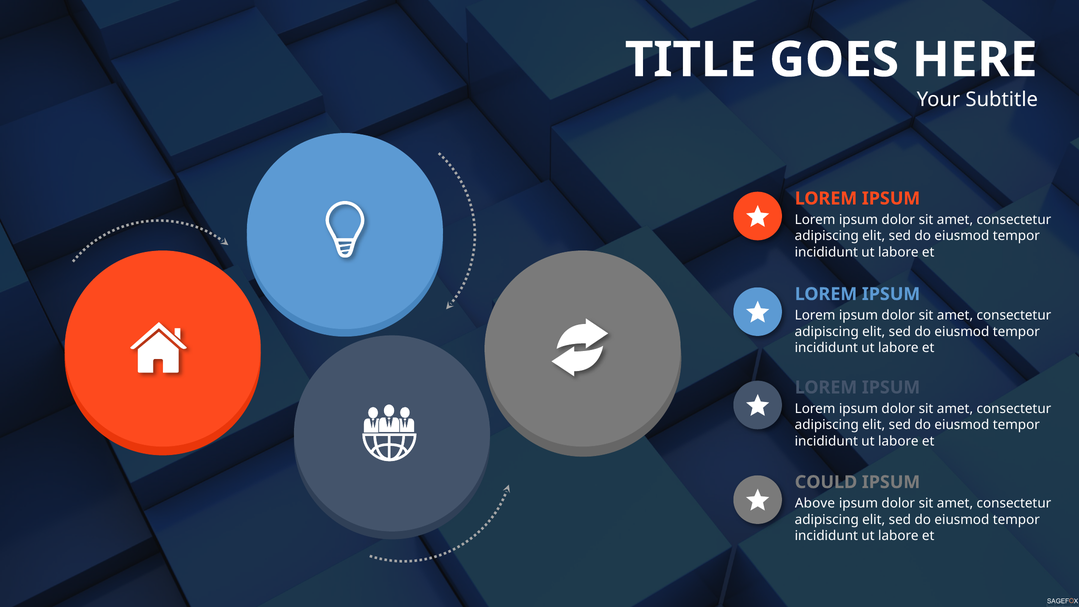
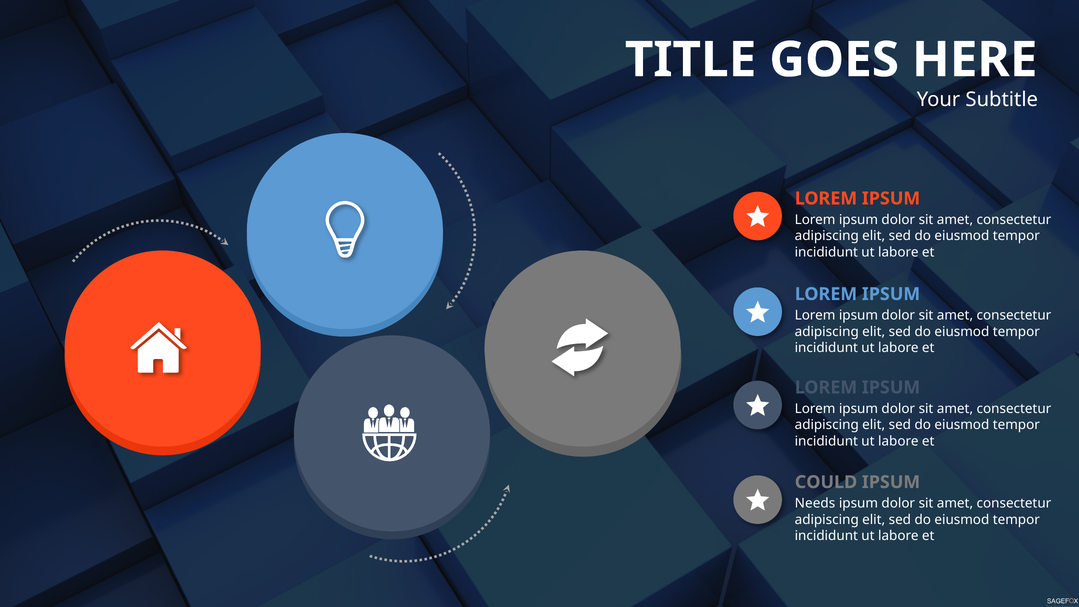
Above: Above -> Needs (815, 503)
